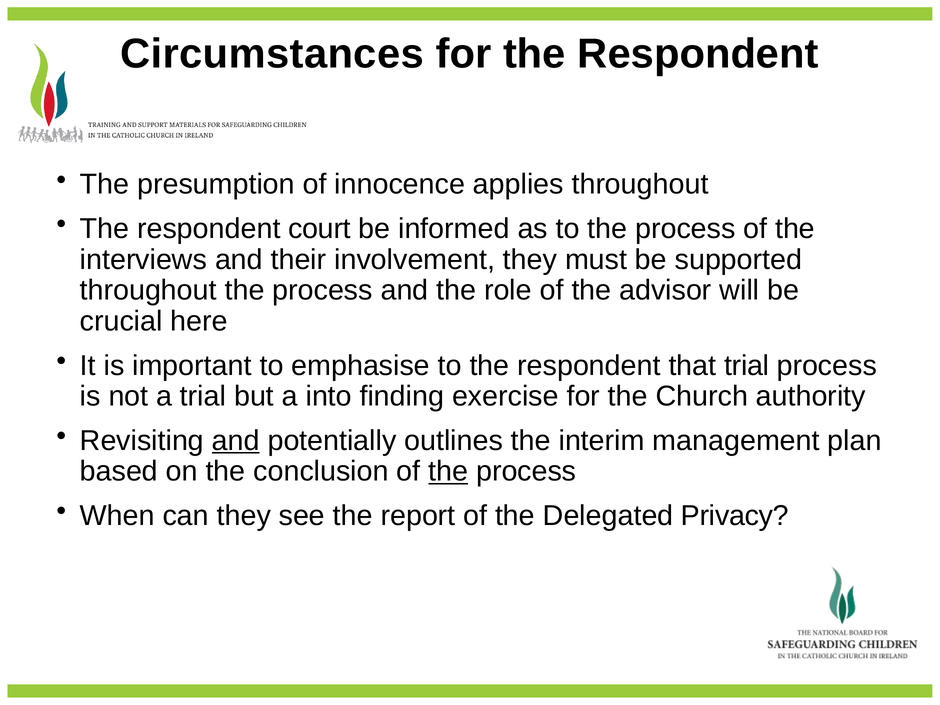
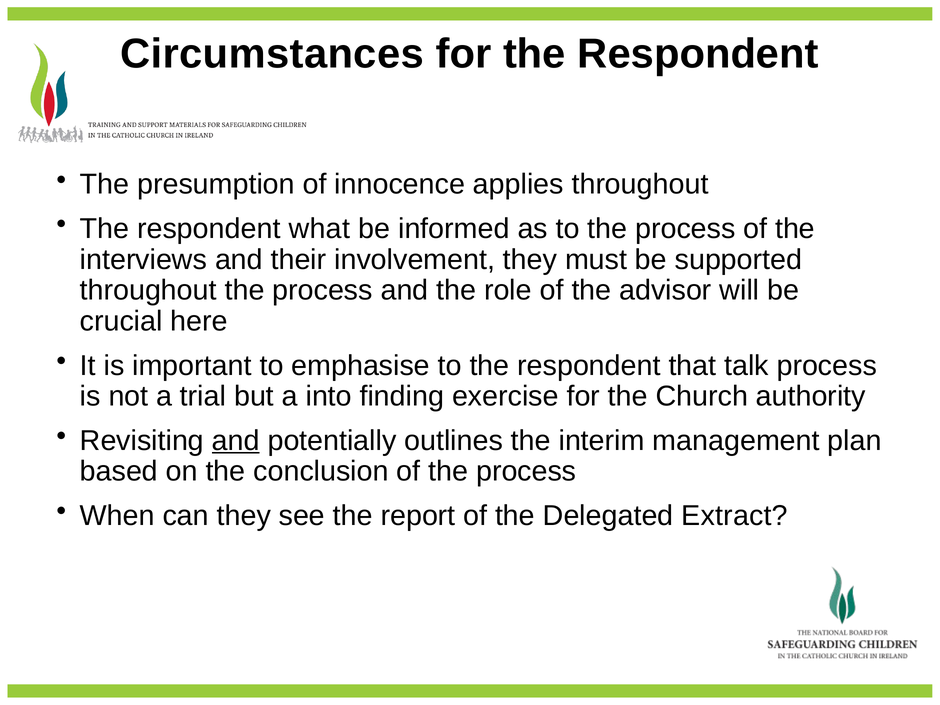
court: court -> what (319, 229)
that trial: trial -> talk (746, 366)
the underline: present -> none (448, 472)
Privacy: Privacy -> Extract (735, 516)
